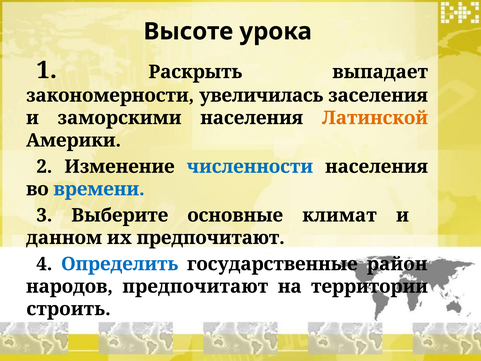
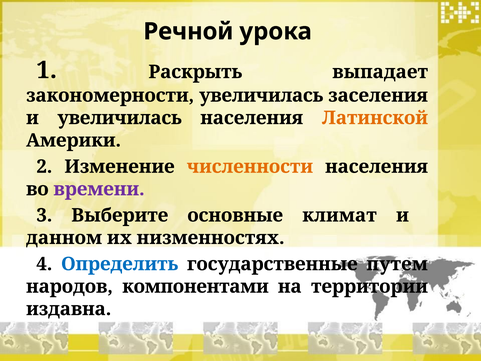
Высоте: Высоте -> Речной (188, 31)
и заморскими: заморскими -> увеличилась (120, 118)
численности colour: blue -> orange (250, 167)
времени colour: blue -> purple (99, 189)
их предпочитают: предпочитают -> низменностях (211, 238)
район: район -> путем (397, 264)
народов предпочитают: предпочитают -> компонентами (196, 286)
строить: строить -> издавна (69, 309)
